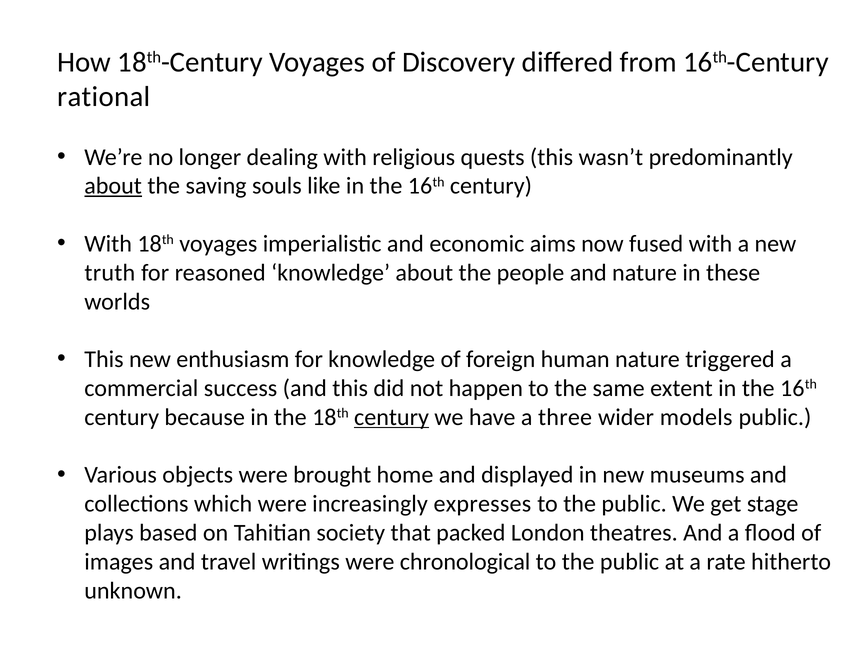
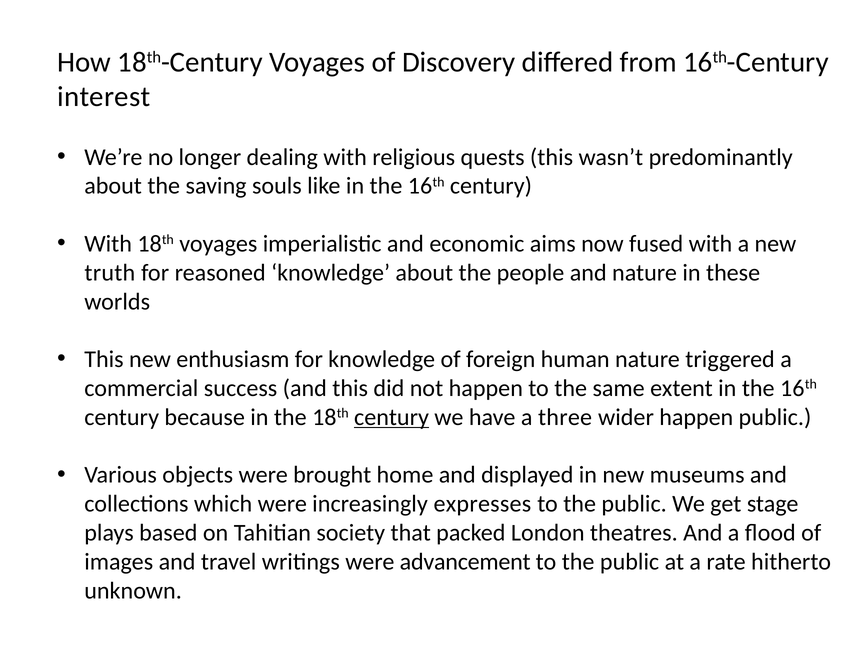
rational: rational -> interest (104, 97)
about underline: present -> none (113, 186)
wider models: models -> happen (696, 417)
chronological: chronological -> advancement (465, 562)
